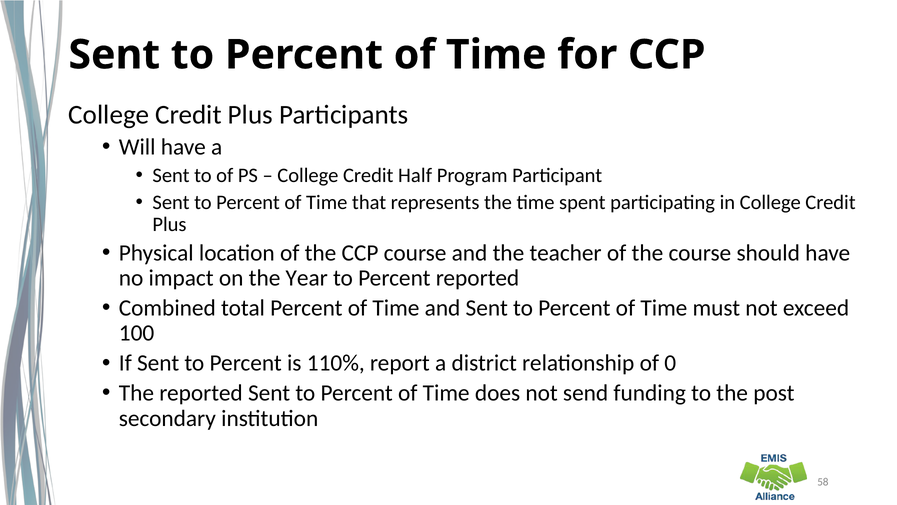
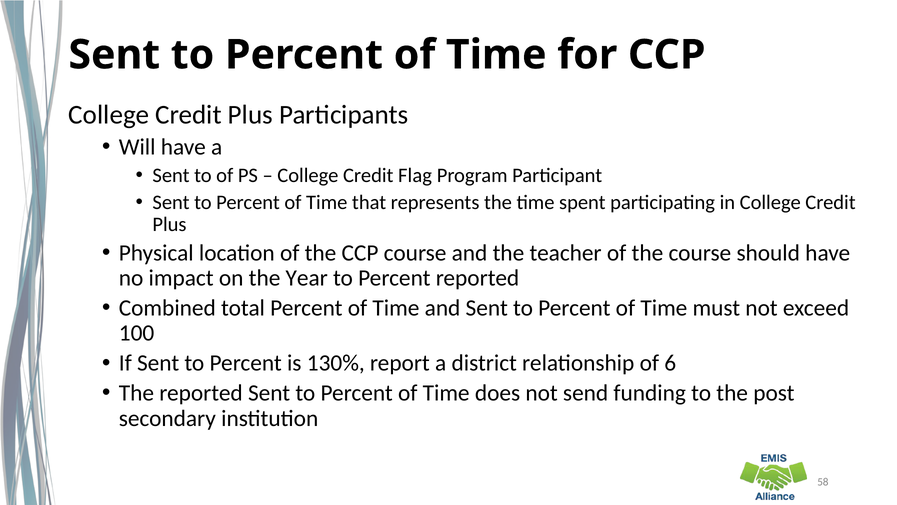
Half: Half -> Flag (415, 175)
110%: 110% -> 130% (336, 363)
0: 0 -> 6 (670, 363)
